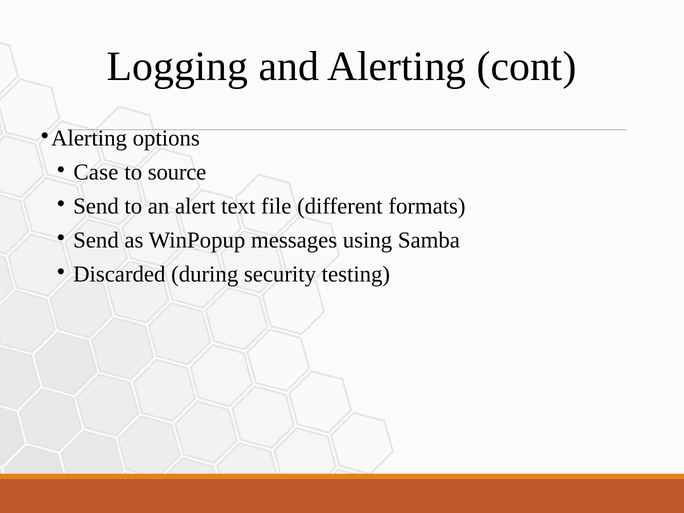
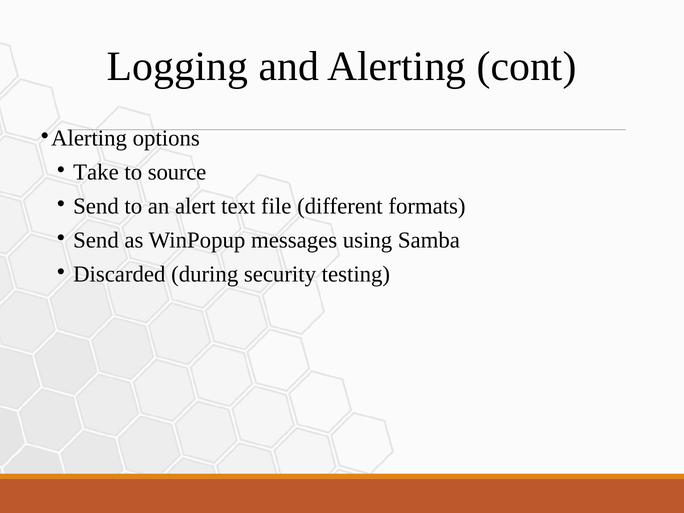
Case: Case -> Take (96, 172)
